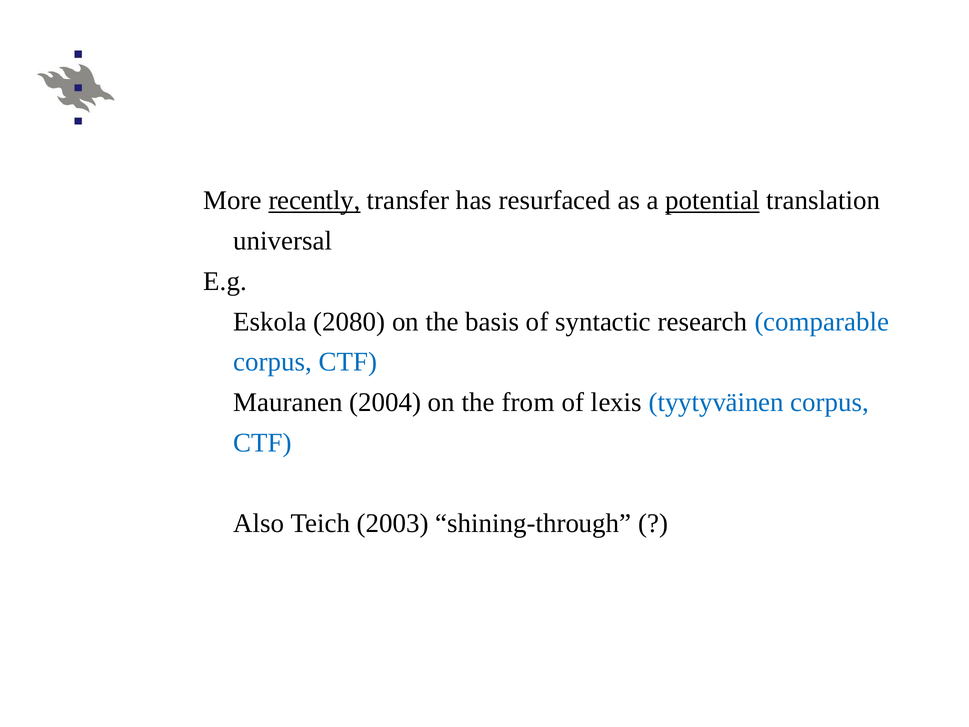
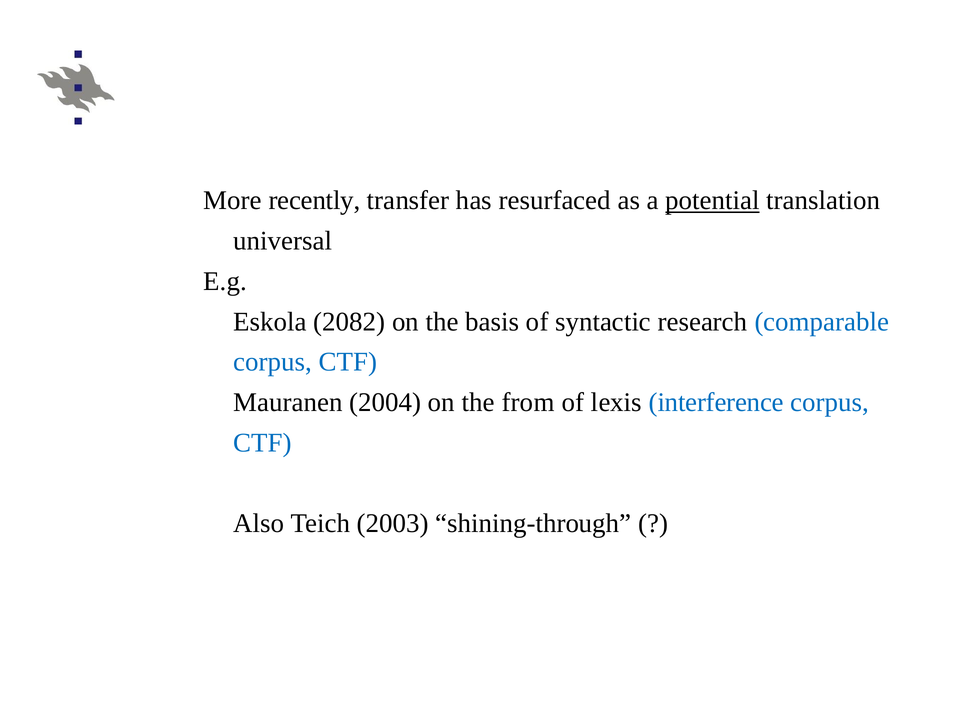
recently underline: present -> none (315, 201)
2080: 2080 -> 2082 (349, 322)
tyytyväinen: tyytyväinen -> interference (716, 402)
